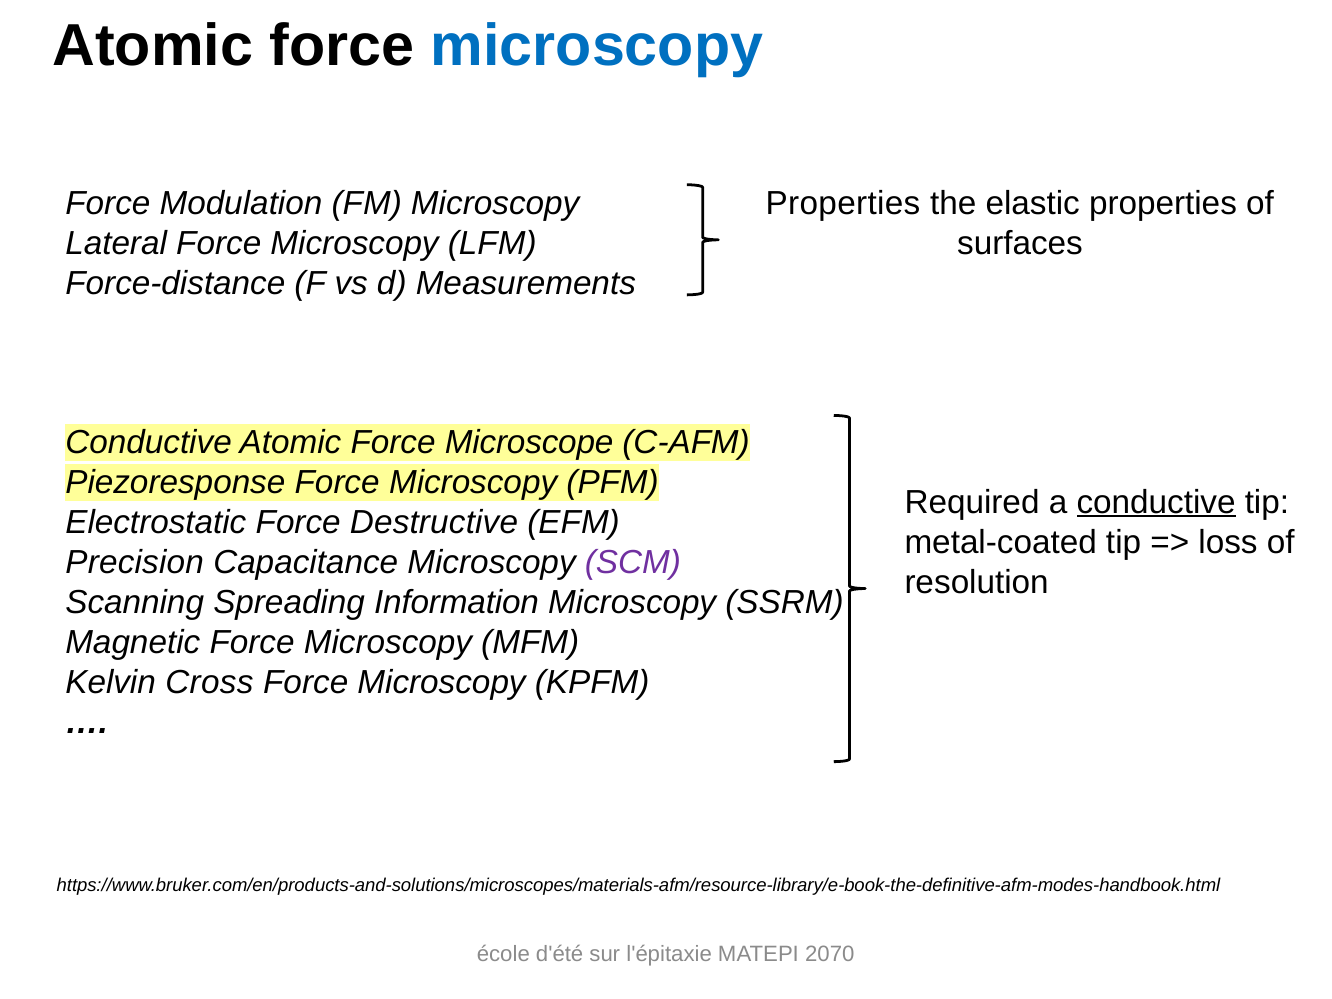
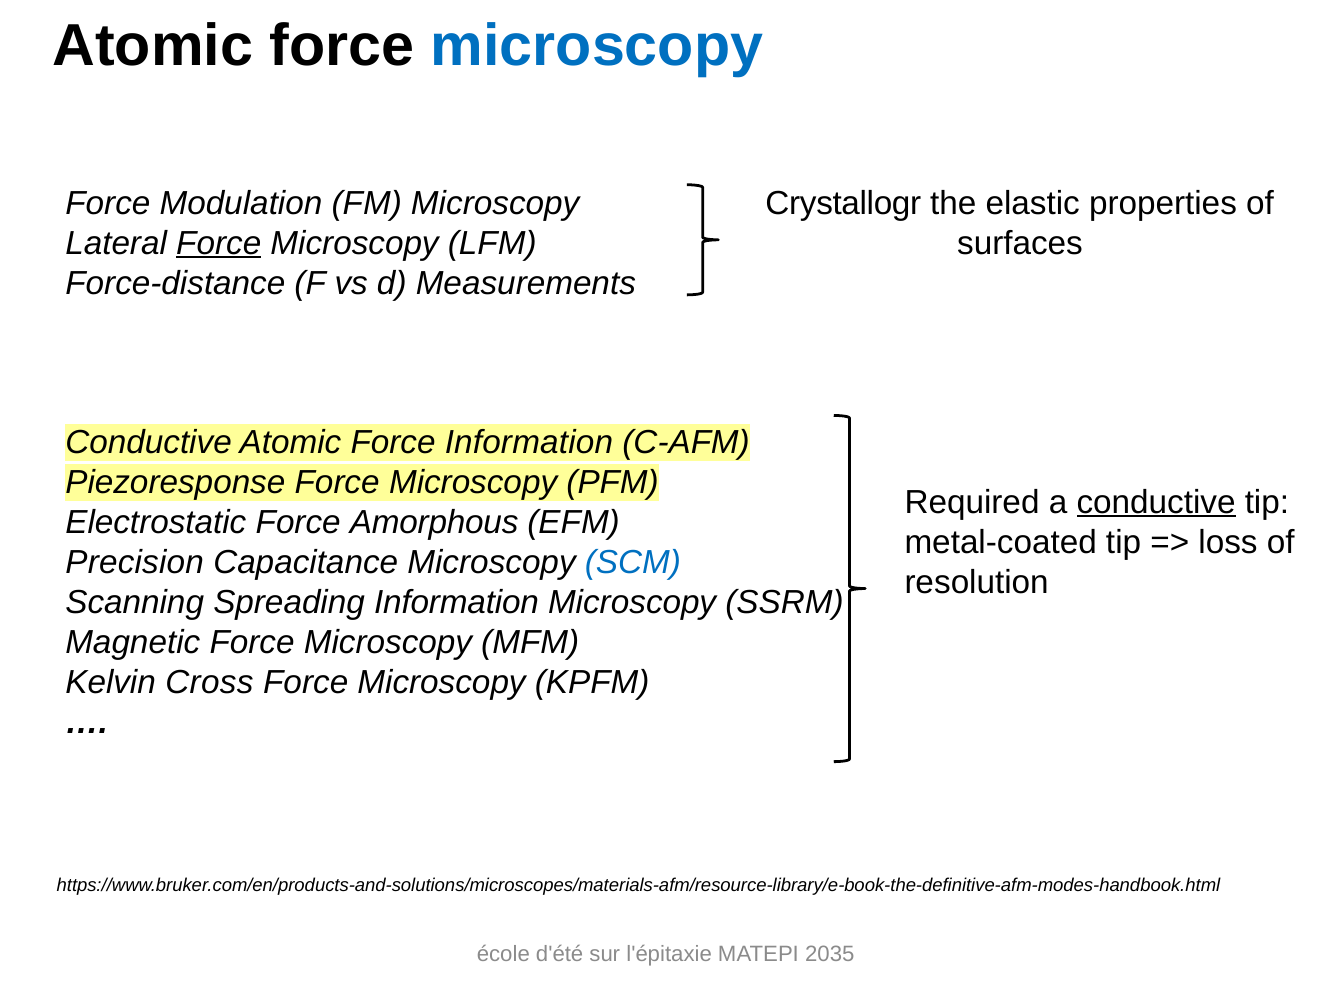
Properties: Properties -> Crystallogr (843, 203)
Force underline: none -> present (219, 243)
Force Microscope: Microscope -> Information (529, 443)
Destructive: Destructive -> Amorphous (434, 523)
SCM colour: purple -> blue (633, 563)
2070: 2070 -> 2035 (830, 954)
